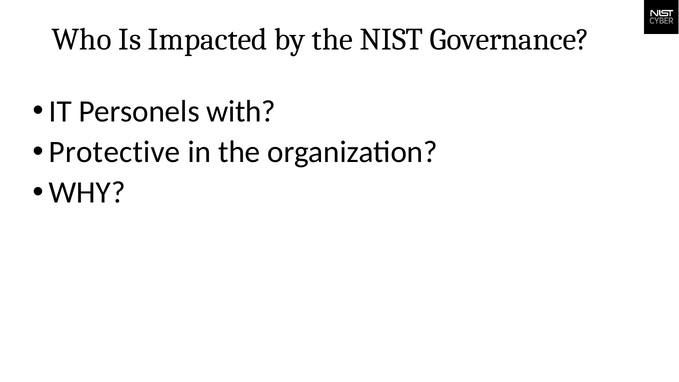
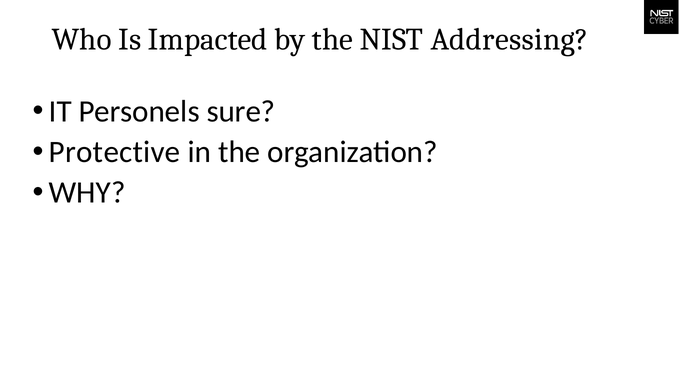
Governance: Governance -> Addressing (509, 39)
with: with -> sure (241, 111)
